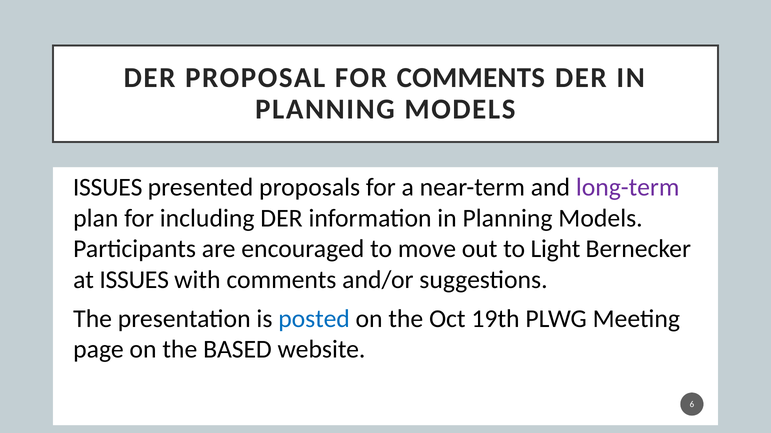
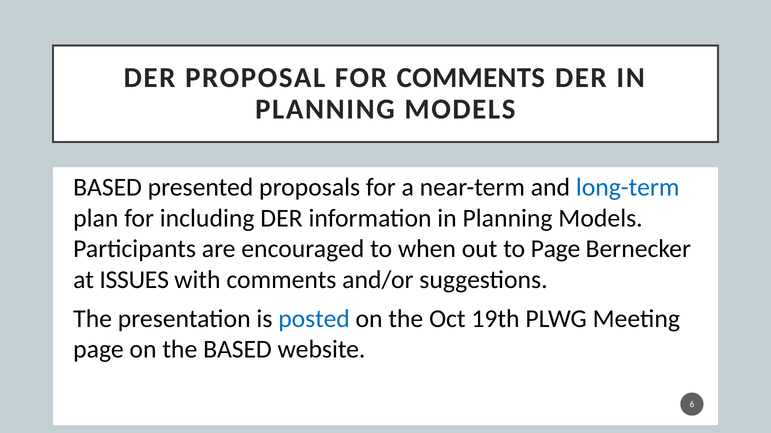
ISSUES: ISSUES -> BASED (108, 188)
long-term colour: purple -> blue (628, 188)
move: move -> when (427, 249)
to Light: Light -> Page (555, 249)
